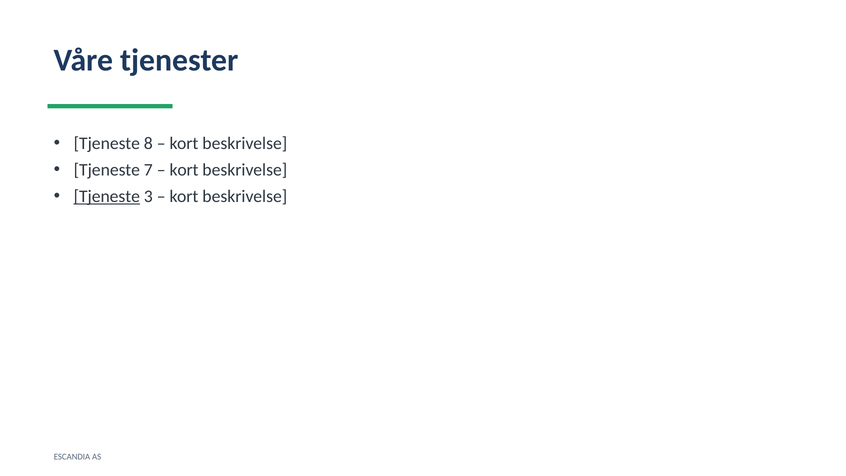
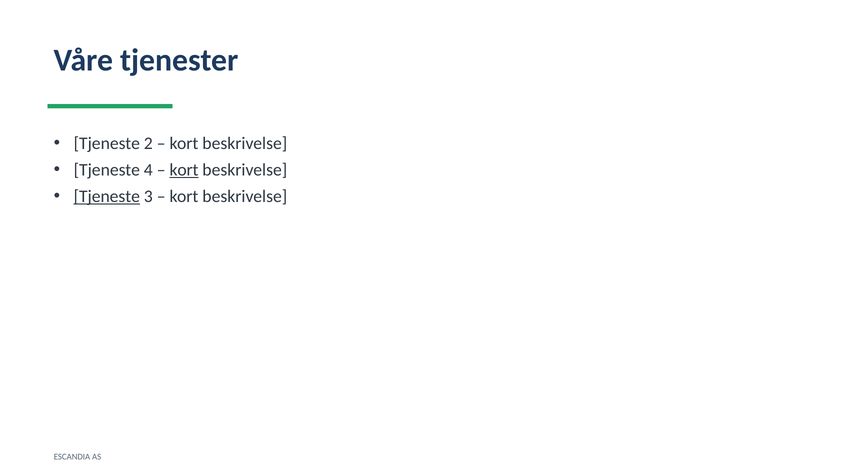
8: 8 -> 2 (148, 143)
7: 7 -> 4 (148, 170)
kort underline: none -> present (184, 170)
